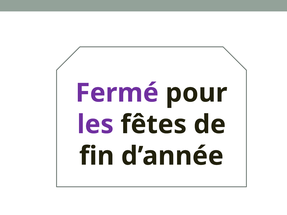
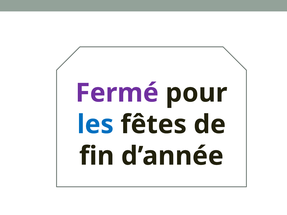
les colour: purple -> blue (95, 125)
